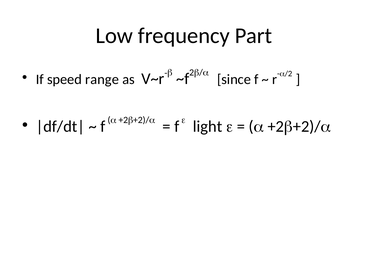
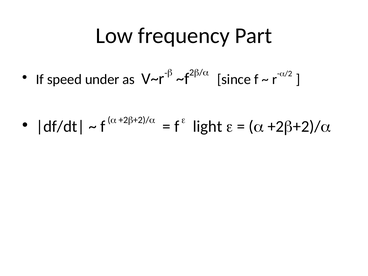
range: range -> under (102, 79)
